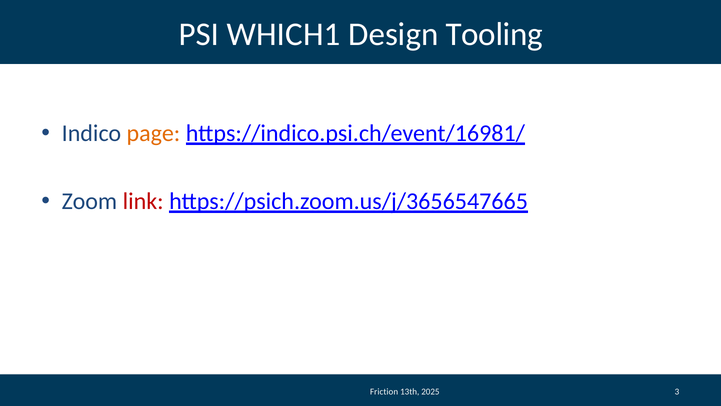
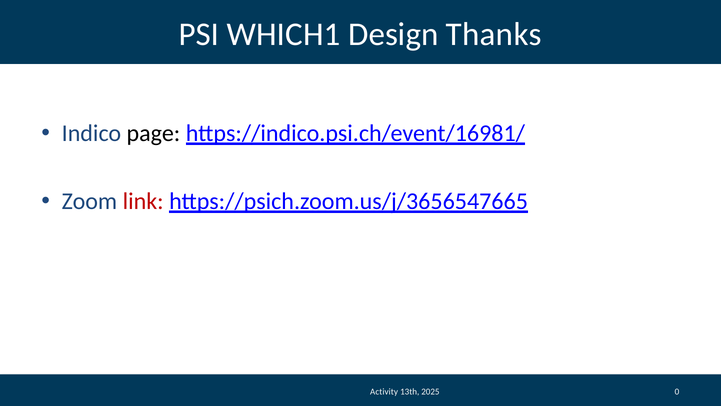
Tooling: Tooling -> Thanks (494, 34)
page colour: orange -> black (153, 133)
Friction: Friction -> Activity (384, 392)
3: 3 -> 0 (677, 392)
